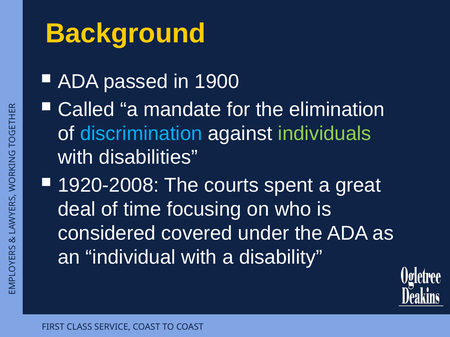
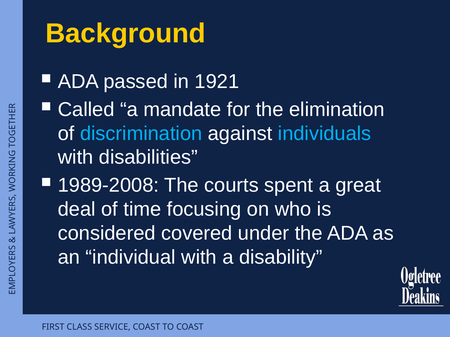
1900: 1900 -> 1921 (217, 82)
individuals colour: light green -> light blue (325, 134)
1920-2008: 1920-2008 -> 1989-2008 (108, 186)
